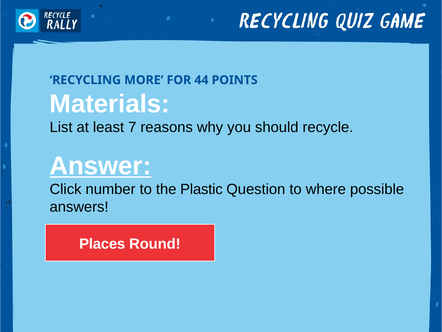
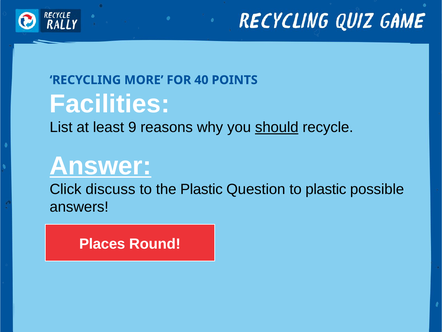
44: 44 -> 40 (201, 80)
Materials: Materials -> Facilities (110, 104)
7: 7 -> 9 (132, 127)
should underline: none -> present (277, 127)
number: number -> discuss (110, 189)
to where: where -> plastic (326, 189)
